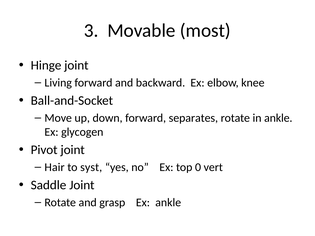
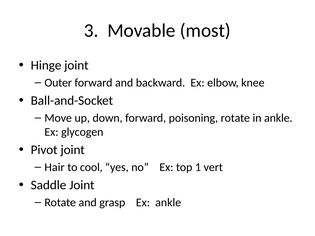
Living: Living -> Outer (58, 83)
separates: separates -> poisoning (193, 118)
syst: syst -> cool (91, 167)
0: 0 -> 1 (198, 167)
